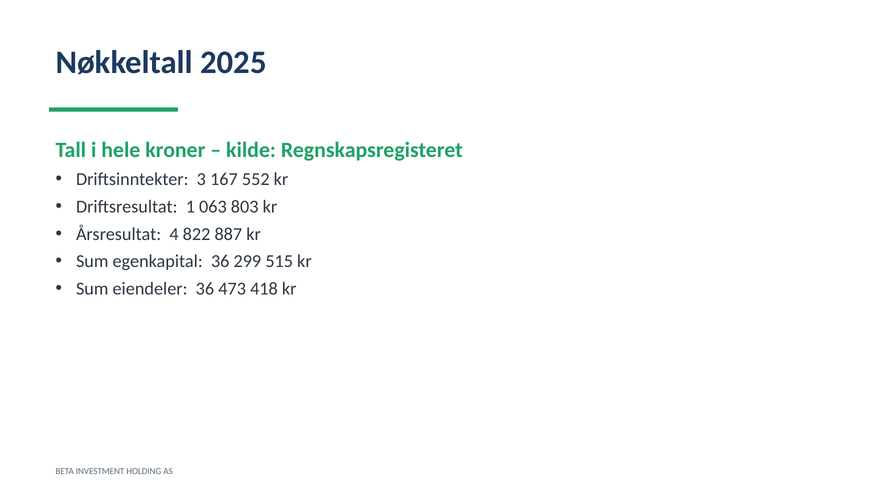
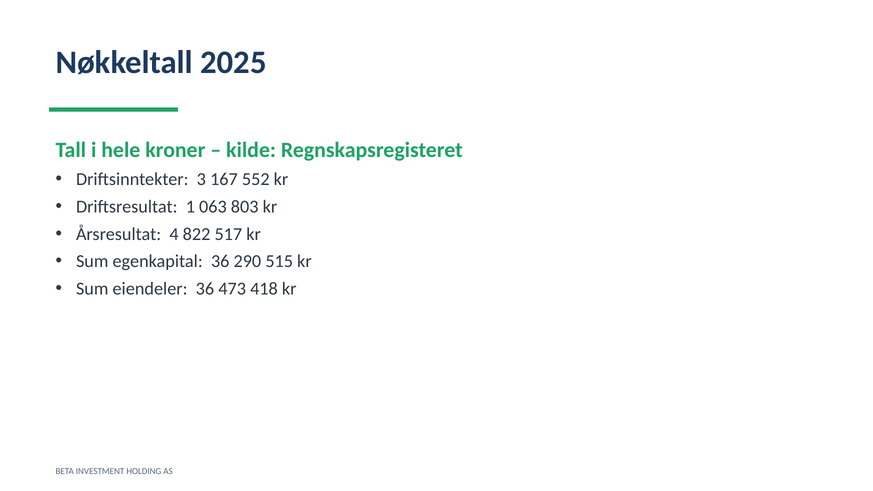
887: 887 -> 517 (228, 234)
299: 299 -> 290 (247, 261)
